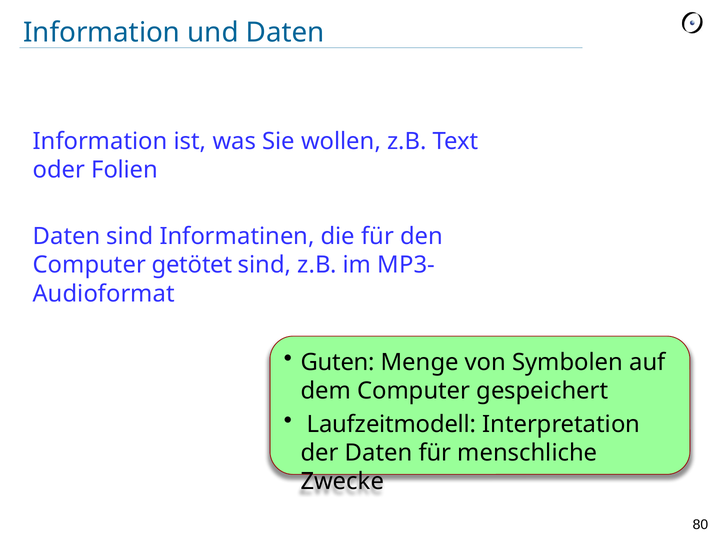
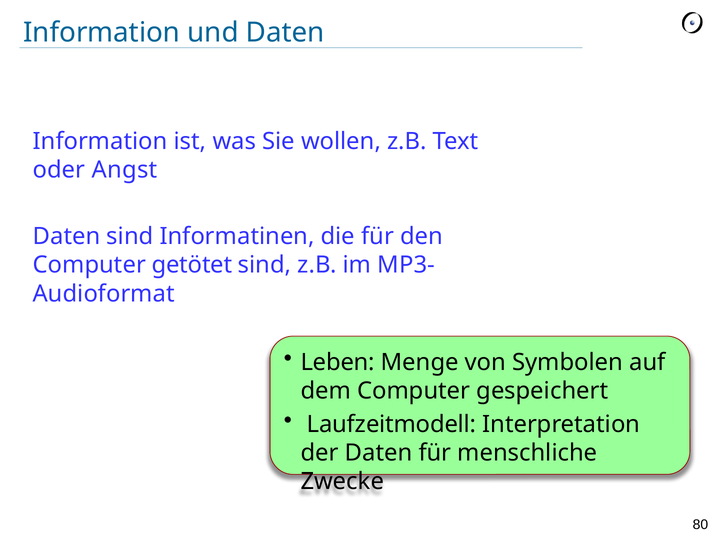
Folien: Folien -> Angst (125, 170)
Guten: Guten -> Leben (338, 362)
